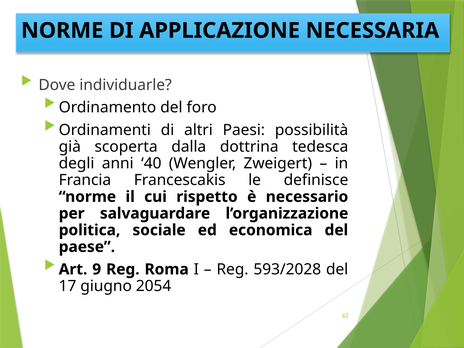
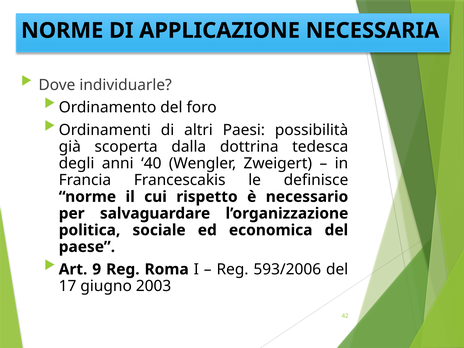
593/2028: 593/2028 -> 593/2006 (287, 269)
2054: 2054 -> 2003 (154, 286)
